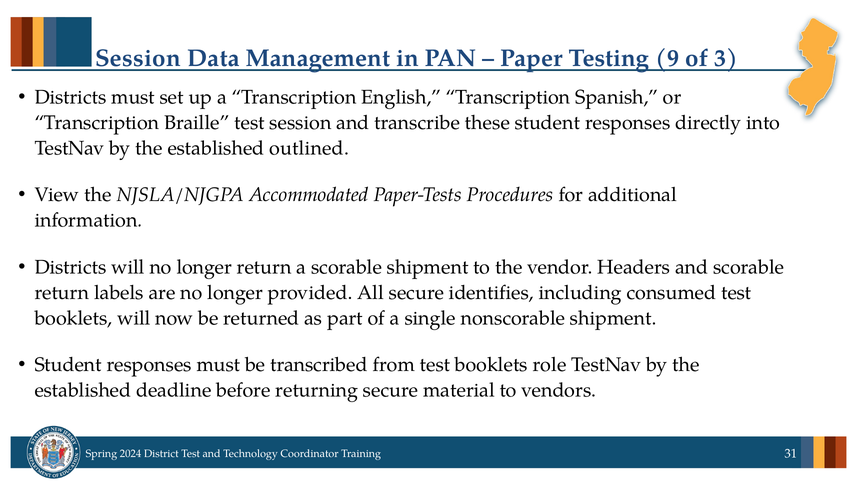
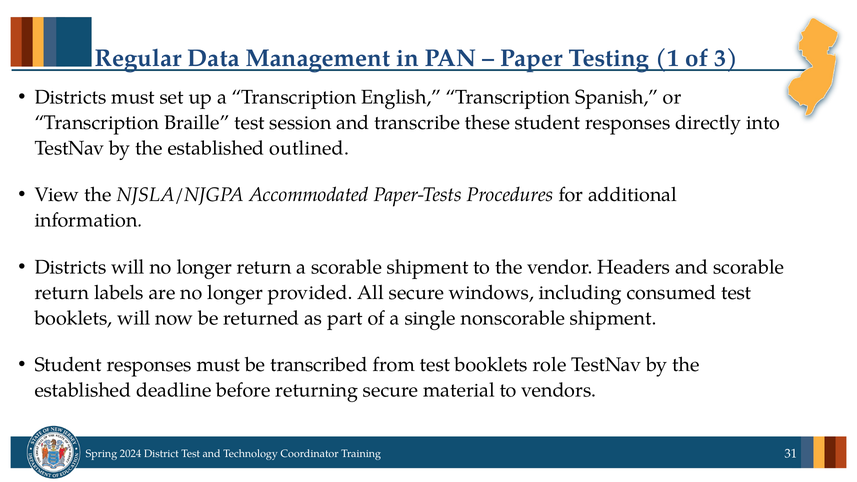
Session: Session -> Regular (138, 58)
9: 9 -> 1 (667, 58)
identifies: identifies -> windows (491, 293)
